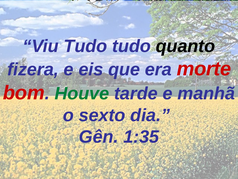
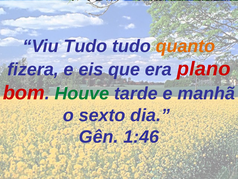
quanto colour: black -> orange (185, 46)
morte: morte -> plano (204, 69)
1:35: 1:35 -> 1:46 (141, 136)
